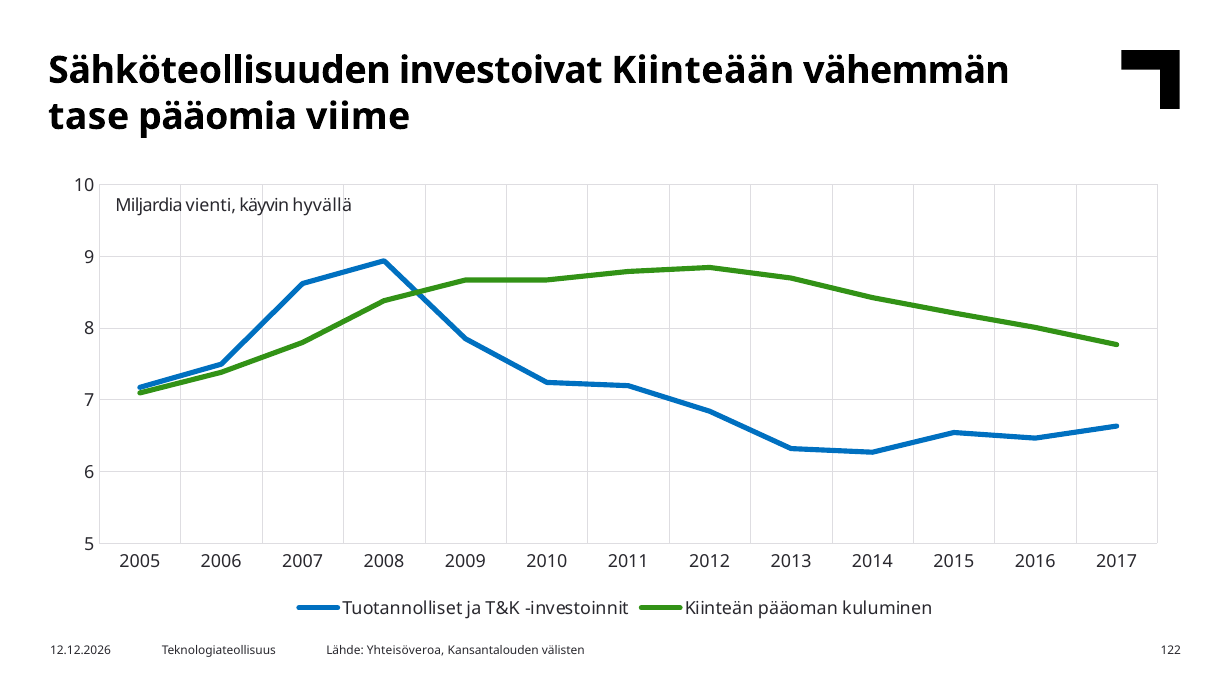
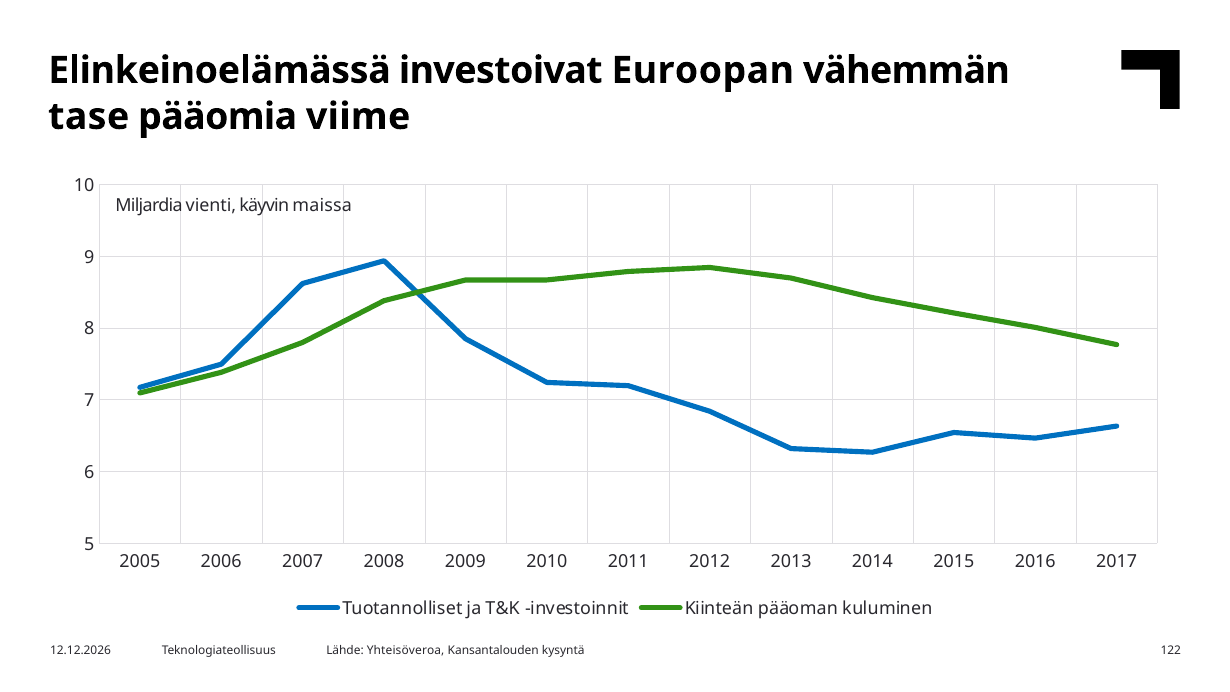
Sähköteollisuuden: Sähköteollisuuden -> Elinkeinoelämässä (219, 70)
Kiinteään: Kiinteään -> Euroopan (703, 70)
hyvällä: hyvällä -> maissa (322, 206)
välisten: välisten -> kysyntä (563, 650)
